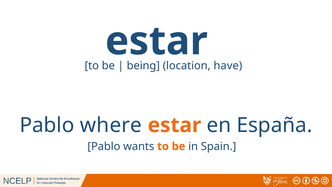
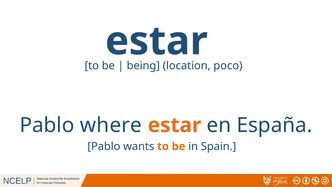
have: have -> poco (228, 66)
